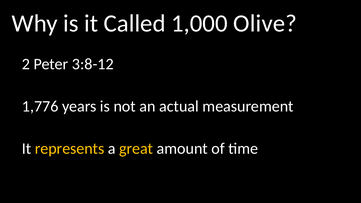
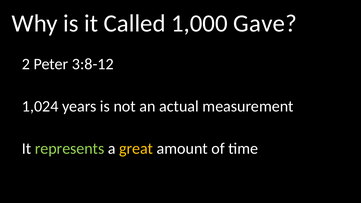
Olive: Olive -> Gave (265, 24)
1,776: 1,776 -> 1,024 (40, 106)
represents colour: yellow -> light green (70, 149)
